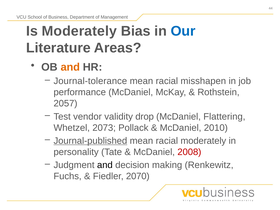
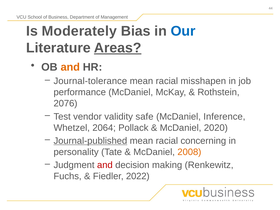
Areas underline: none -> present (118, 48)
2057: 2057 -> 2076 (65, 103)
drop: drop -> safe (145, 117)
Flattering: Flattering -> Inference (224, 117)
2073: 2073 -> 2064 (104, 128)
2010: 2010 -> 2020 (216, 128)
racial moderately: moderately -> concerning (203, 141)
2008 colour: red -> orange (189, 152)
and colour: black -> red (105, 165)
2070: 2070 -> 2022 (138, 176)
